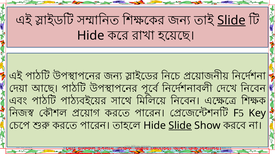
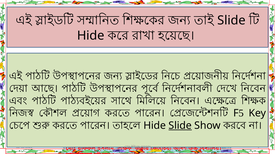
Slide underline: present -> none (231, 21)
